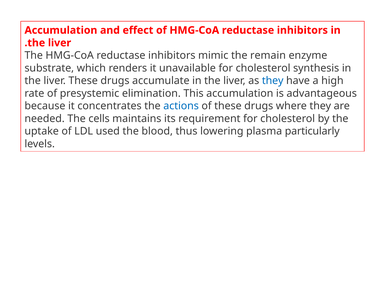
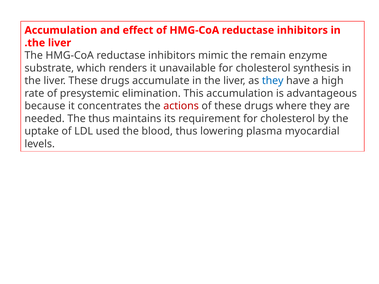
actions colour: blue -> red (181, 106)
The cells: cells -> thus (99, 119)
particularly: particularly -> myocardial (312, 131)
